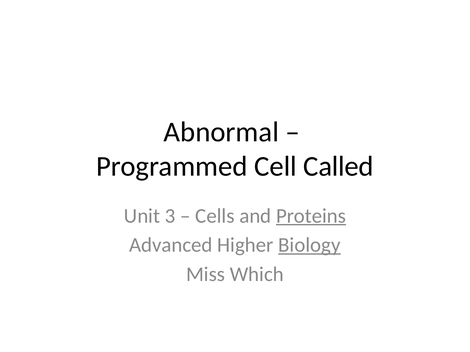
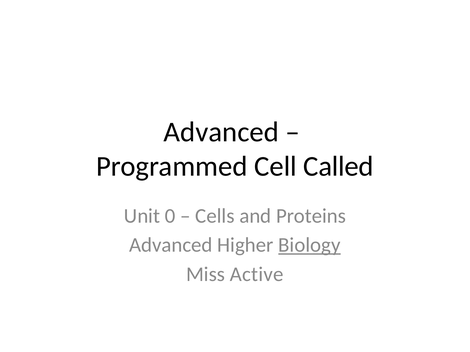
Abnormal: Abnormal -> Advanced (221, 132)
3: 3 -> 0 (170, 216)
Proteins underline: present -> none (311, 216)
Which: Which -> Active (257, 275)
